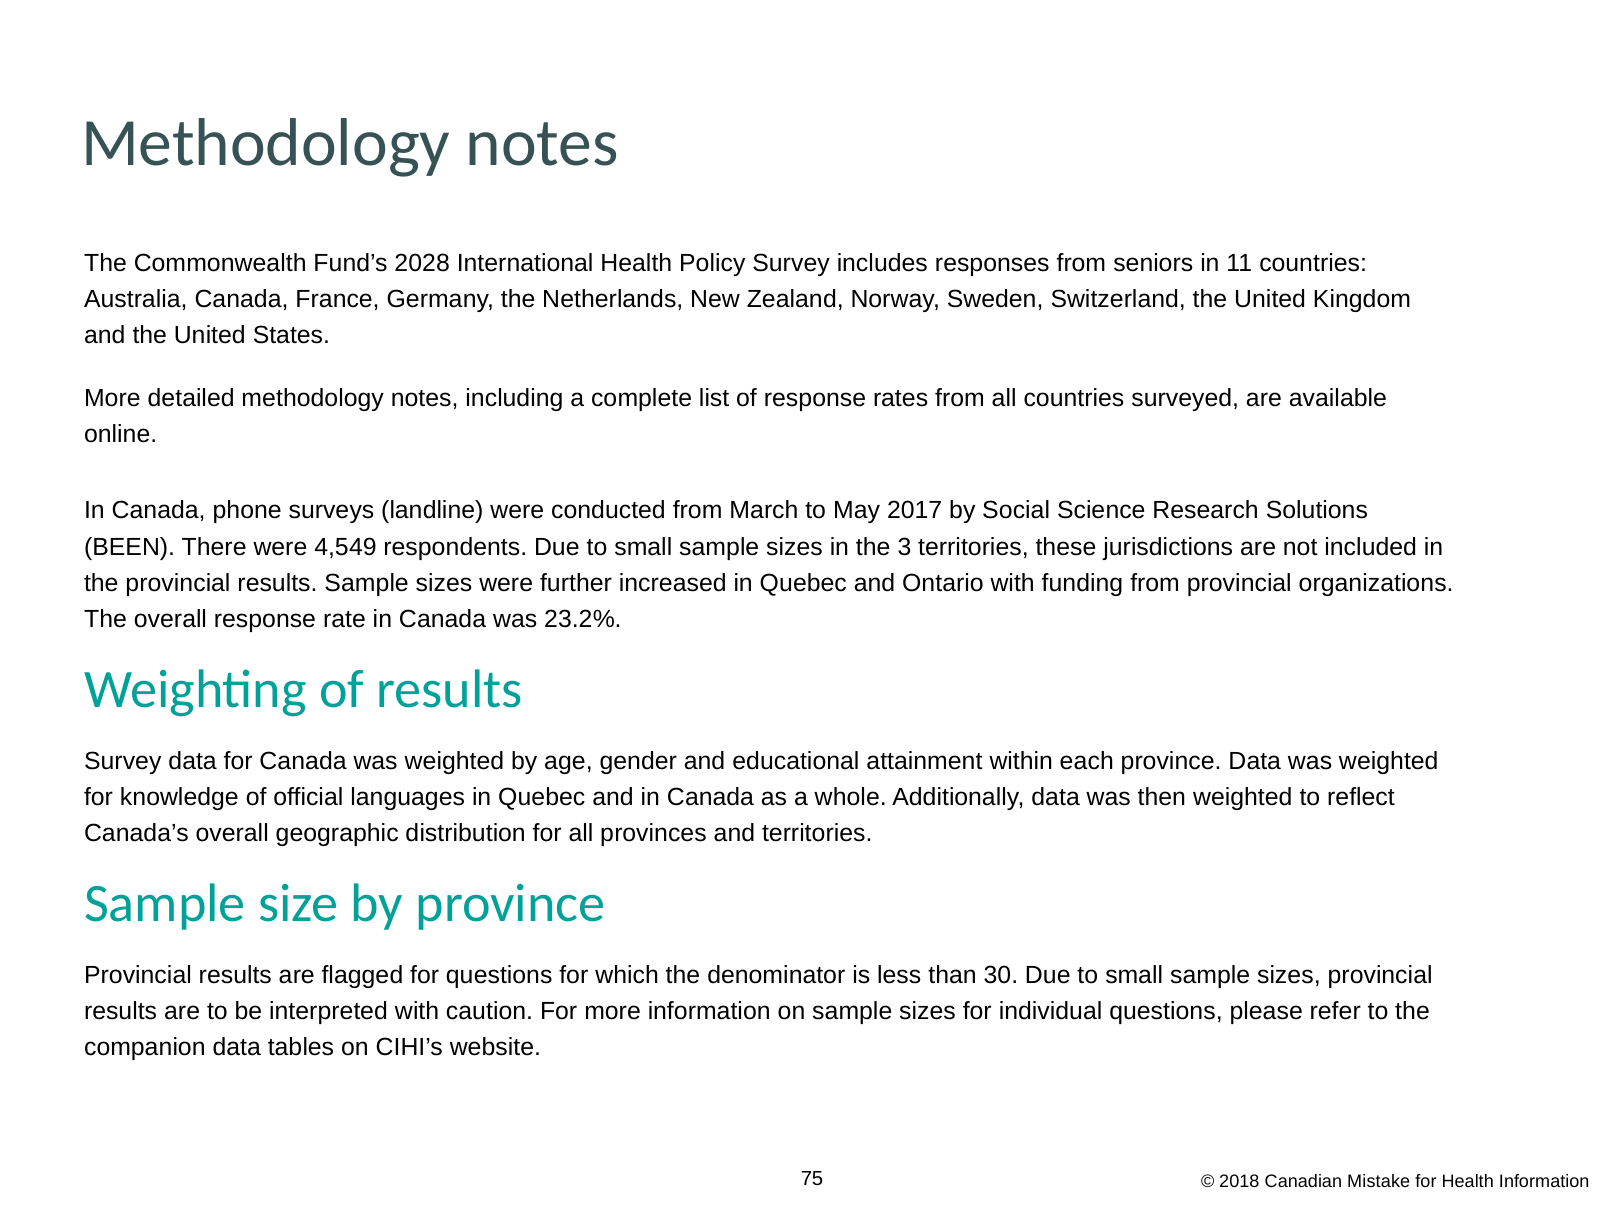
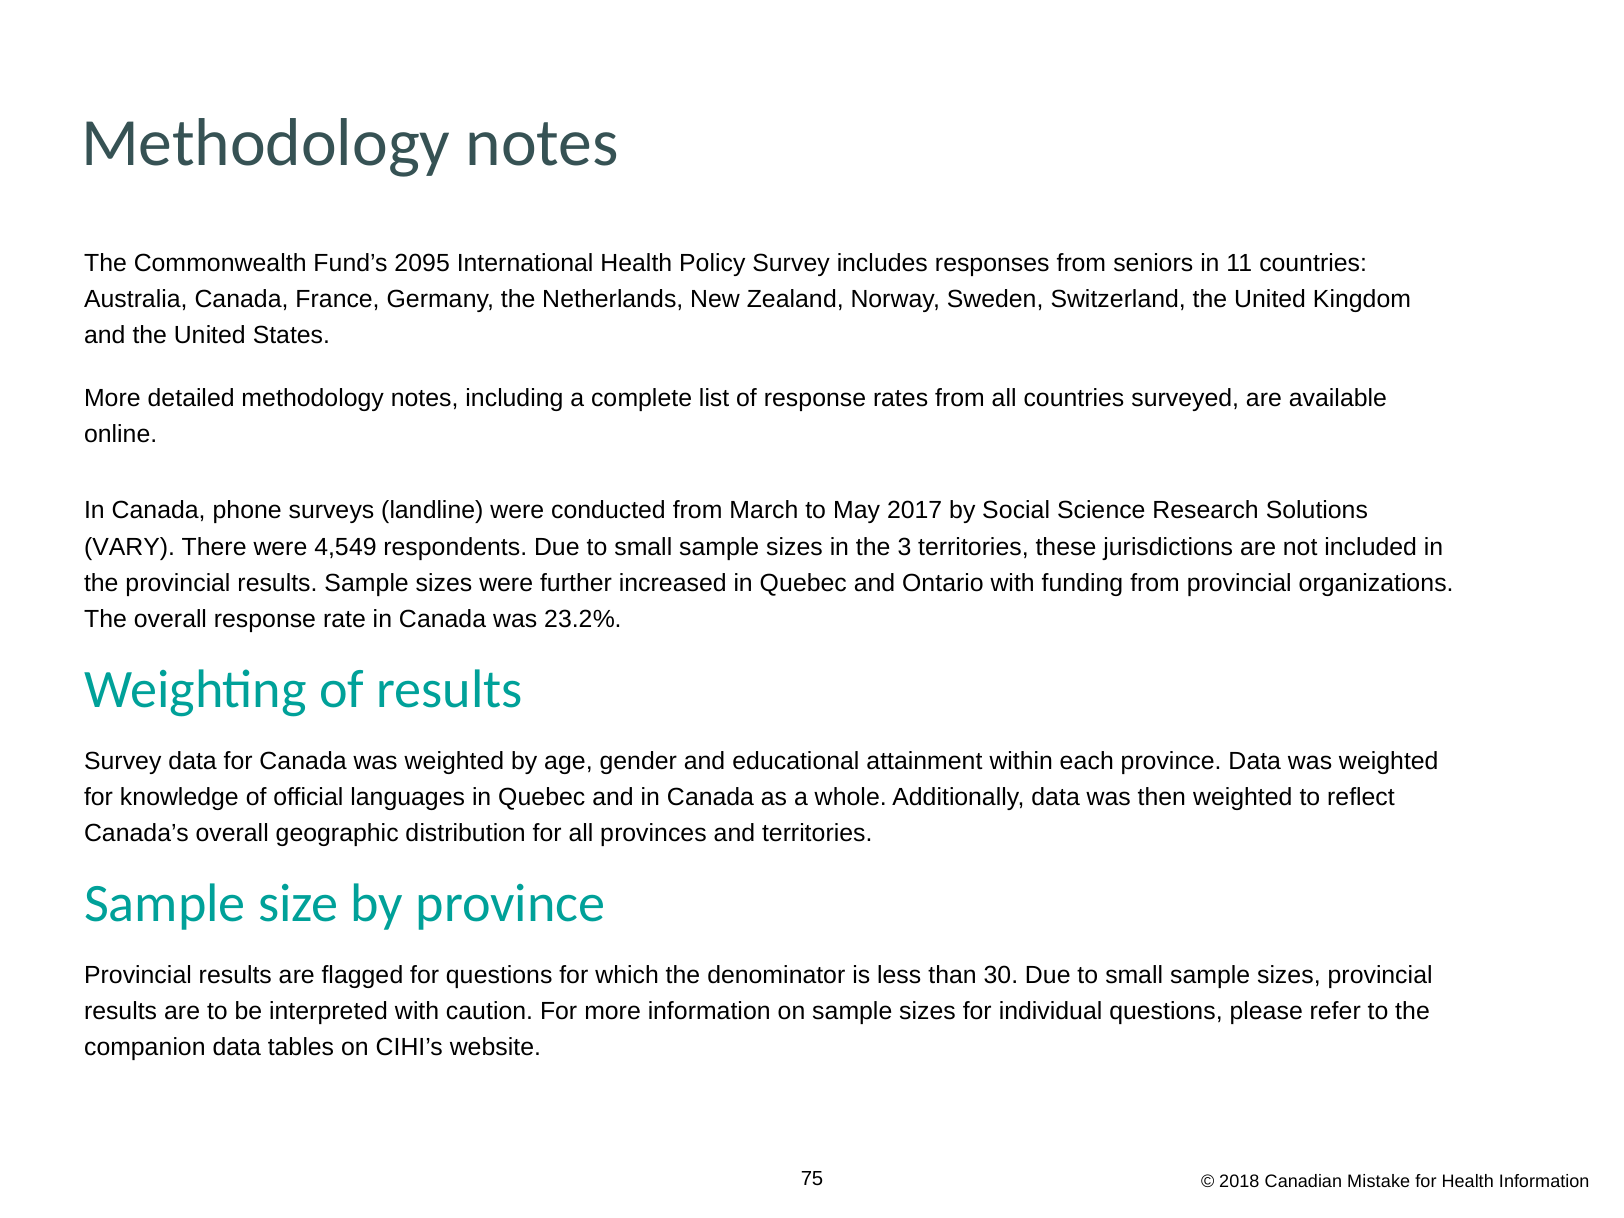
2028: 2028 -> 2095 (422, 263)
BEEN: BEEN -> VARY (130, 547)
